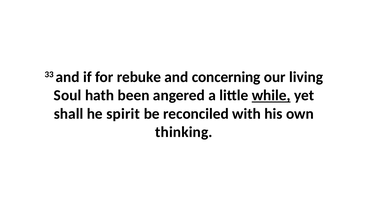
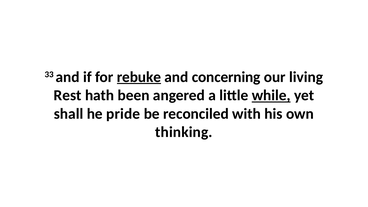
rebuke underline: none -> present (139, 77)
Soul: Soul -> Rest (68, 95)
spirit: spirit -> pride (123, 114)
